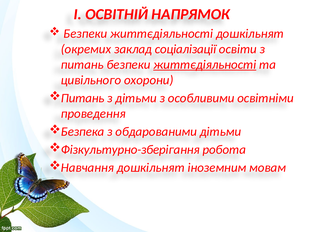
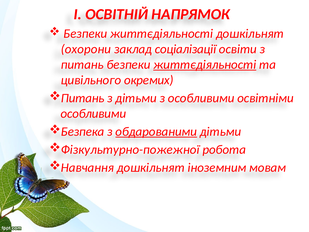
окремих: окремих -> охорони (86, 49)
охорони: охорони -> окремих (149, 80)
проведення: проведення -> особливими (93, 113)
обдарованими underline: none -> present (156, 131)
Фізкультурно-зберігання: Фізкультурно-зберігання -> Фізкультурно-пожежної (130, 150)
